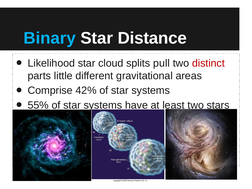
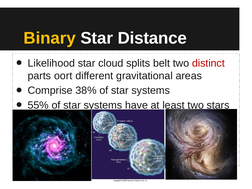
Binary colour: light blue -> yellow (50, 38)
pull: pull -> belt (162, 63)
little: little -> oort (63, 76)
42%: 42% -> 38% (86, 91)
